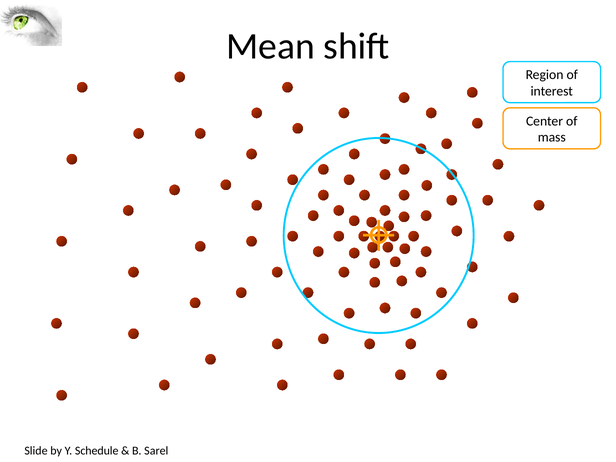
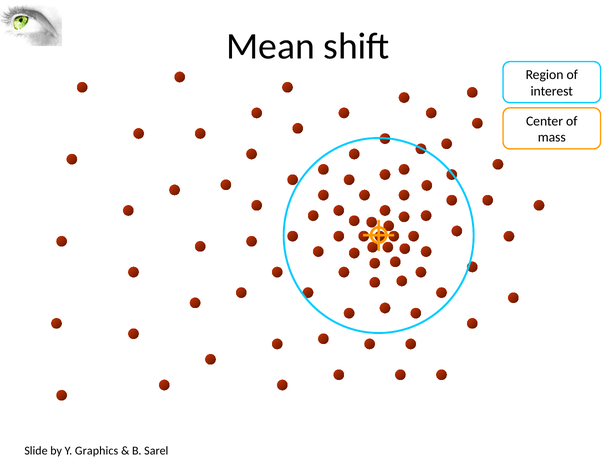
Schedule: Schedule -> Graphics (97, 451)
